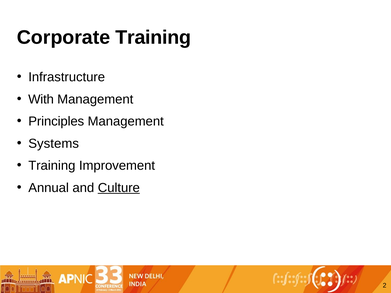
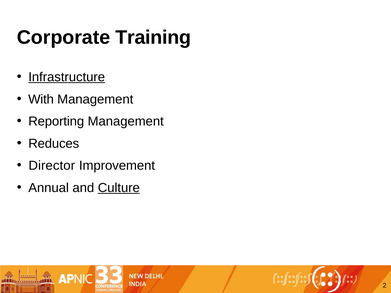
Infrastructure underline: none -> present (67, 77)
Principles: Principles -> Reporting (56, 121)
Systems: Systems -> Reduces (54, 144)
Training: Training -> Director (52, 166)
